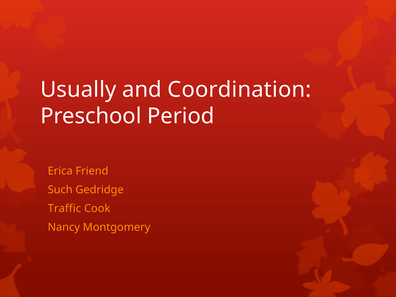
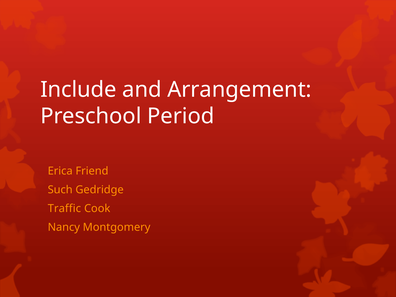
Usually: Usually -> Include (78, 90)
Coordination: Coordination -> Arrangement (239, 90)
